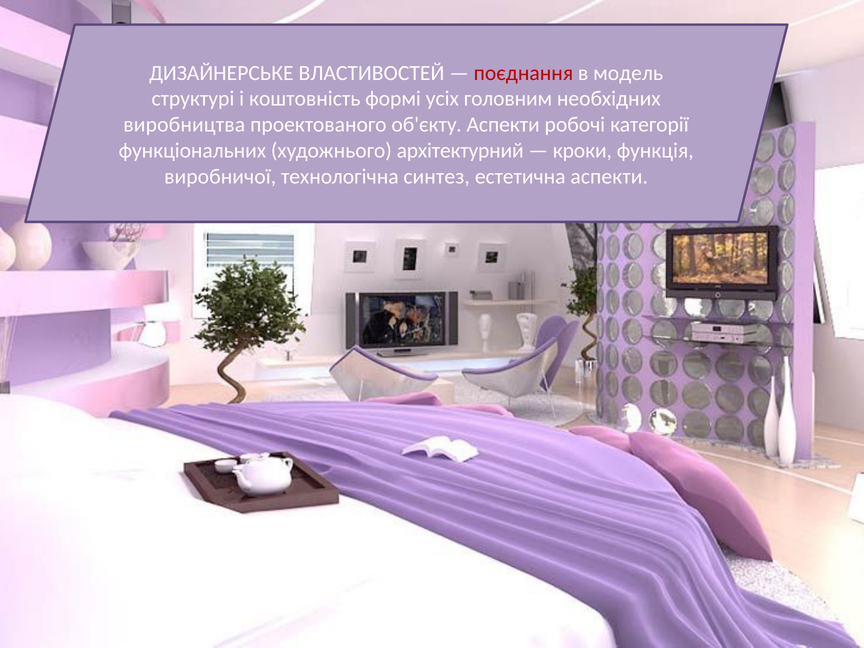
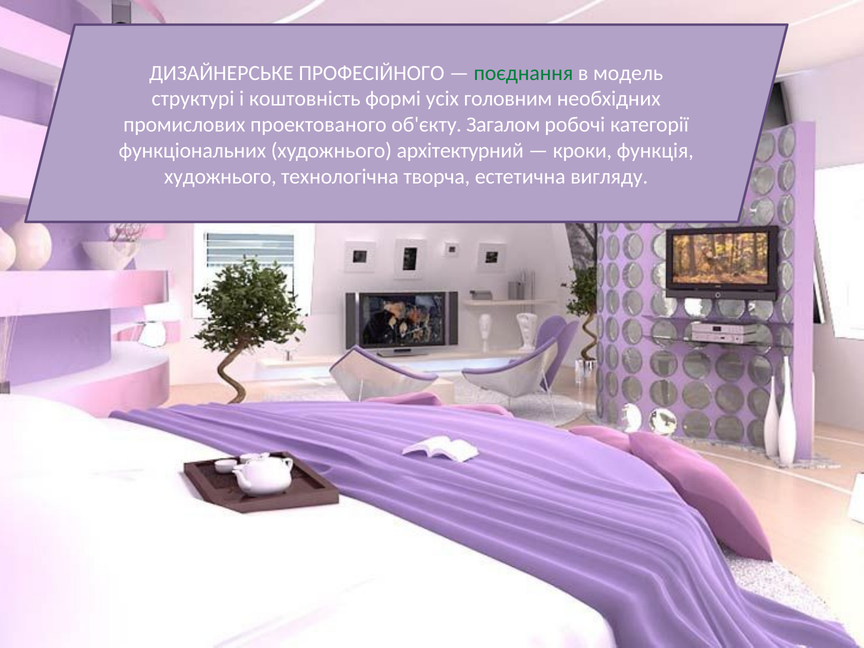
ВЛАСТИВОСТЕЙ: ВЛАСТИВОСТЕЙ -> ПРОФЕСІЙНОГО (371, 73)
поєднання colour: red -> green (523, 73)
виробництва: виробництва -> промислових (184, 125)
об'єкту Аспекти: Аспекти -> Загалом (503, 125)
виробничої: виробничої -> художнього (220, 177)
синтез: синтез -> творча (437, 177)
естетична аспекти: аспекти -> вигляду (609, 177)
